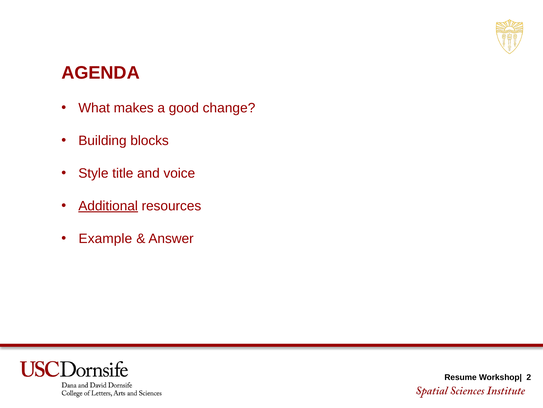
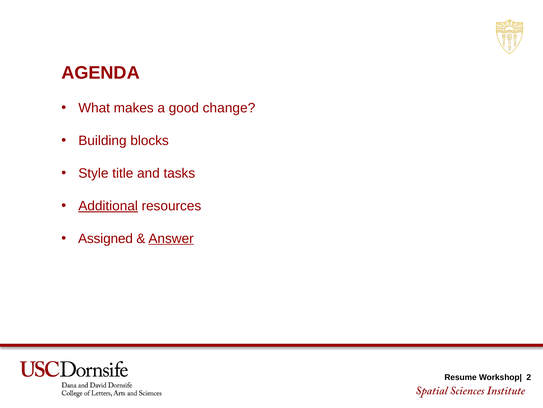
voice: voice -> tasks (179, 173)
Example: Example -> Assigned (106, 238)
Answer underline: none -> present (171, 238)
